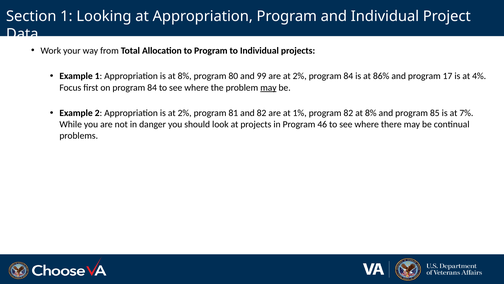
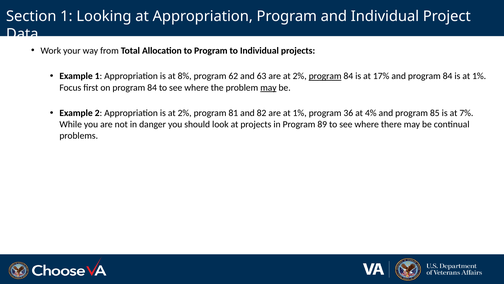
80: 80 -> 62 (233, 76)
99: 99 -> 63 (262, 76)
program underline: none -> present (325, 76)
86%: 86% -> 17% (381, 76)
and program 17: 17 -> 84 (448, 76)
is at 4%: 4% -> 1% (479, 76)
program 82: 82 -> 36 (348, 113)
8%: 8% -> 4% (371, 113)
46: 46 -> 89 (322, 124)
